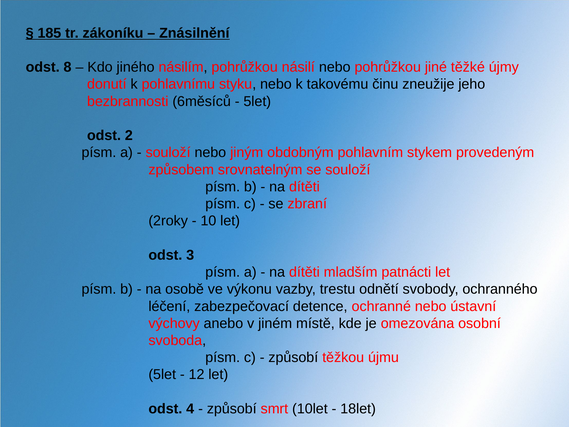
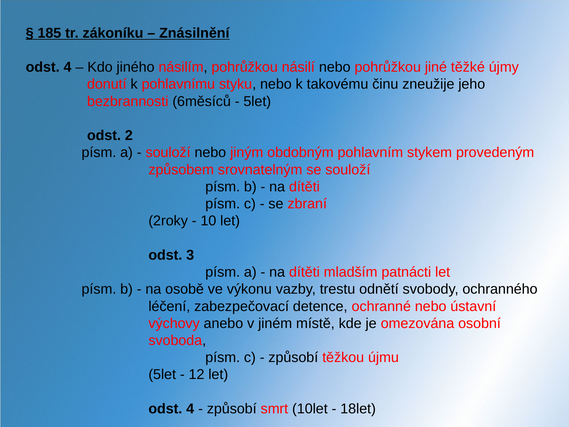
8: 8 -> 4 (67, 67)
